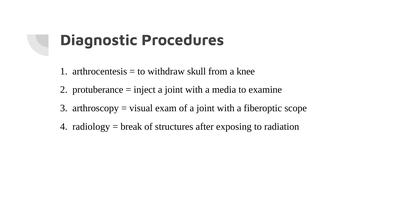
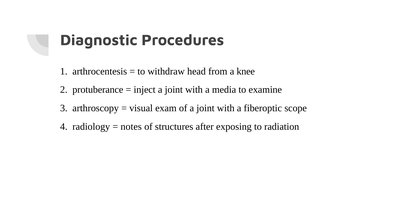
skull: skull -> head (196, 71)
break: break -> notes (131, 126)
